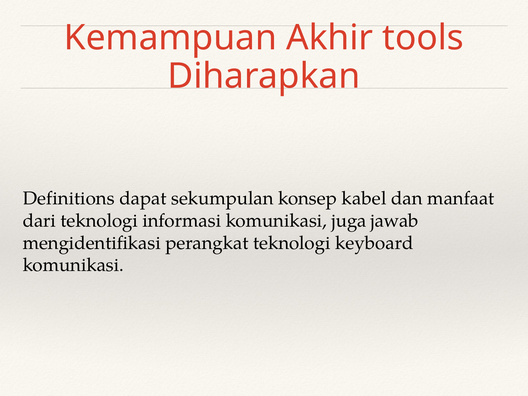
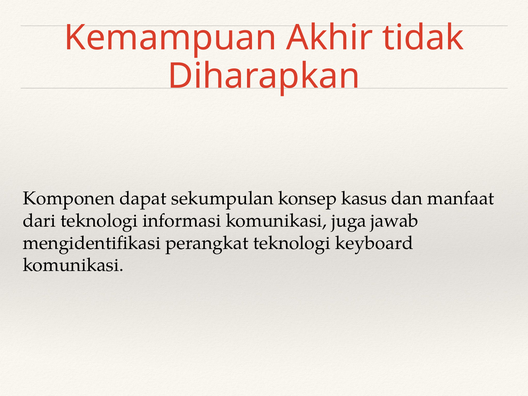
tools: tools -> tidak (423, 38)
Definitions: Definitions -> Komponen (69, 198)
kabel: kabel -> kasus (364, 198)
